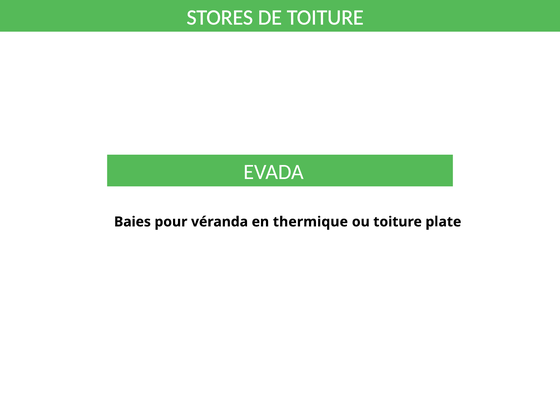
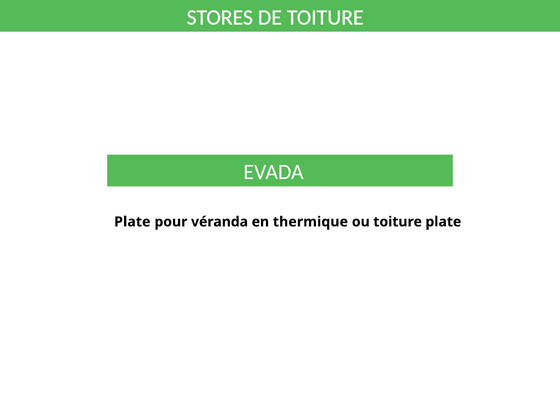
Baies: Baies -> Plate (132, 222)
